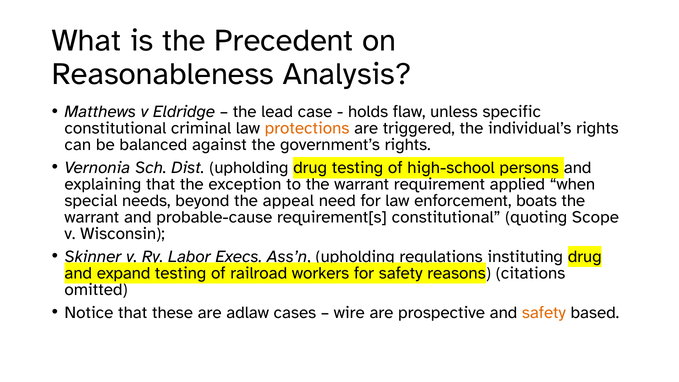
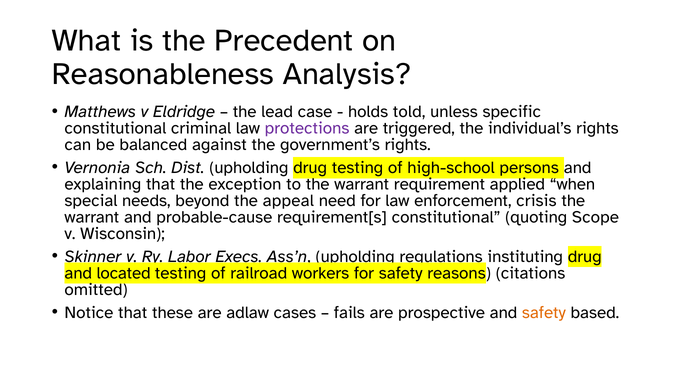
flaw: flaw -> told (409, 112)
protections colour: orange -> purple (307, 128)
boats: boats -> crisis (536, 201)
expand: expand -> located (124, 273)
wire: wire -> fails (349, 312)
